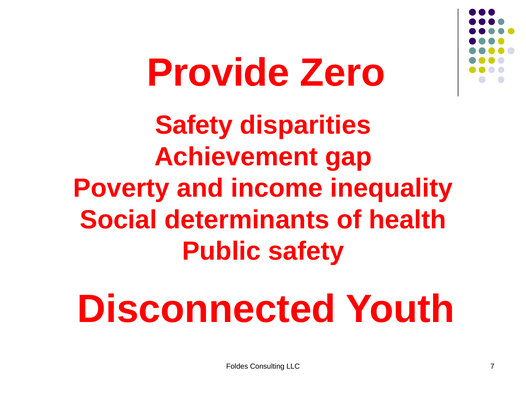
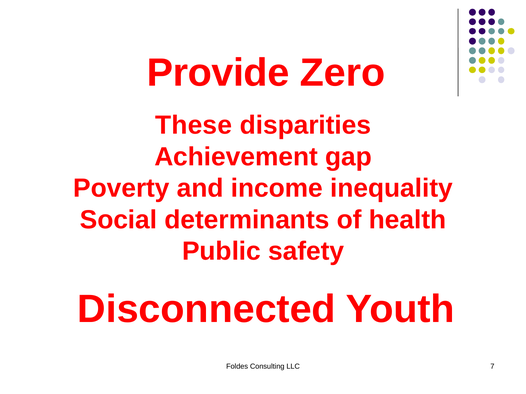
Safety: Safety -> These (194, 125)
